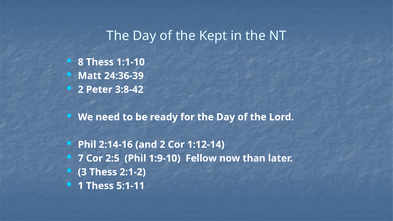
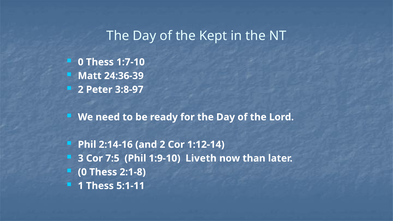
8: 8 -> 0 (81, 62)
1:1-10: 1:1-10 -> 1:7-10 (131, 62)
3:8-42: 3:8-42 -> 3:8-97 (129, 90)
7: 7 -> 3 (81, 158)
2:5: 2:5 -> 7:5 (112, 158)
Fellow: Fellow -> Liveth (201, 158)
3: 3 -> 0 (82, 172)
2:1-2: 2:1-2 -> 2:1-8 (133, 172)
